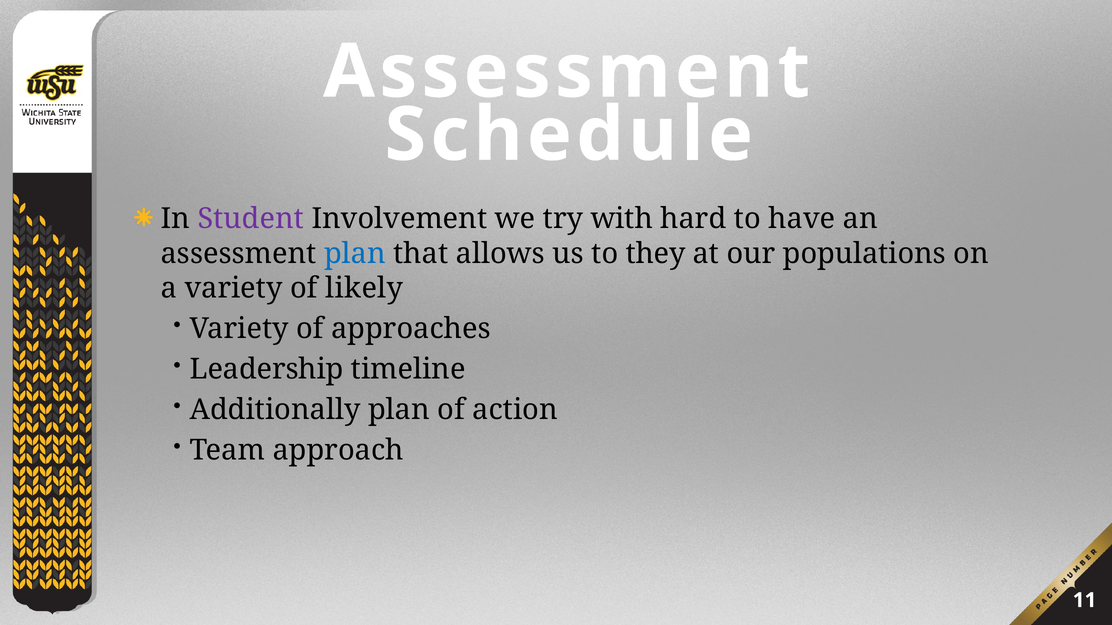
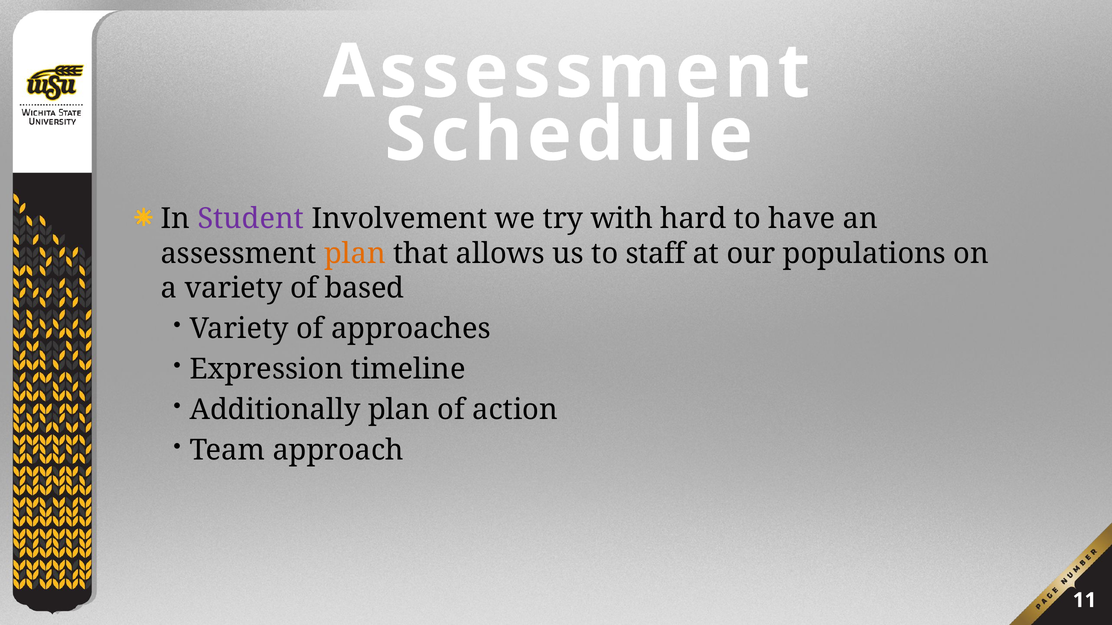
plan colour: blue -> orange (355, 254)
they: they -> staff (656, 254)
likely: likely -> based (364, 289)
Leadership: Leadership -> Expression (266, 370)
